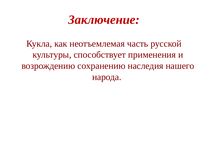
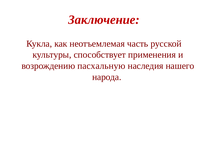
сохранению: сохранению -> пасхальную (101, 66)
